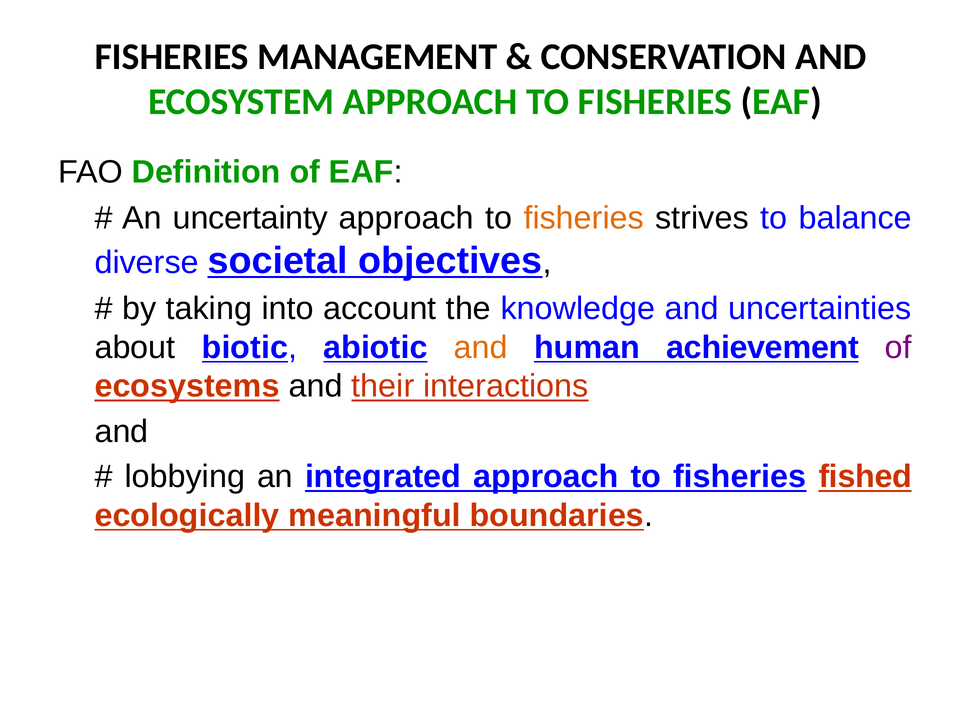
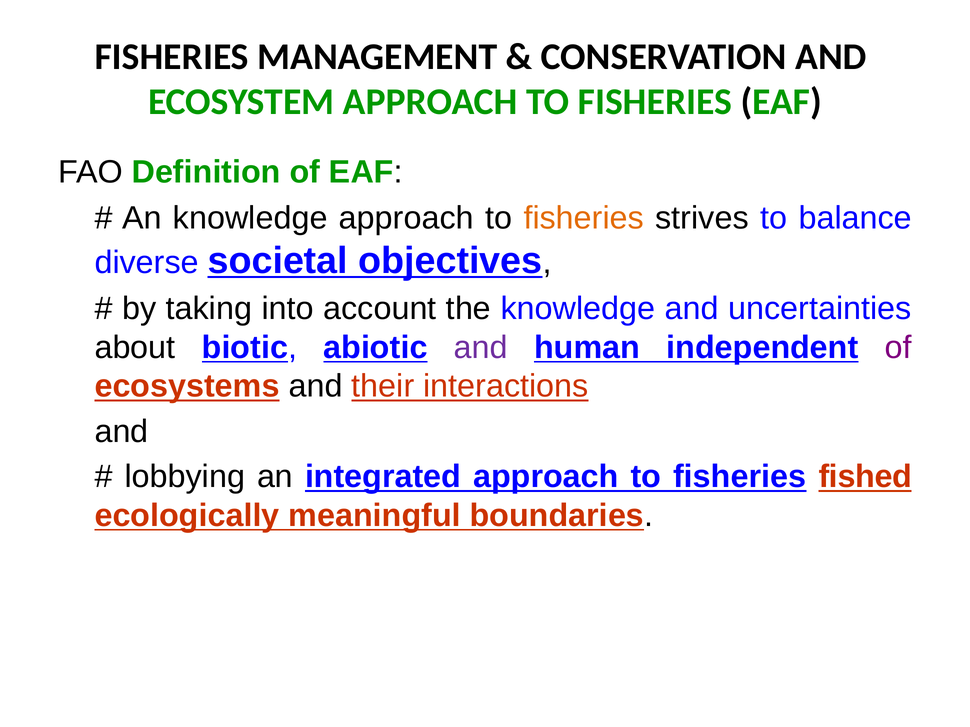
An uncertainty: uncertainty -> knowledge (250, 218)
and colour: orange -> purple (481, 348)
achievement: achievement -> independent (762, 348)
